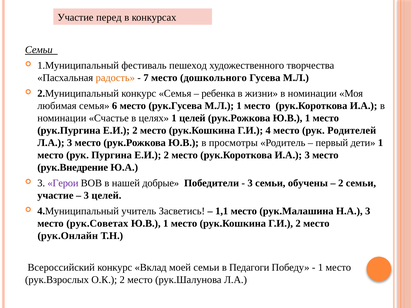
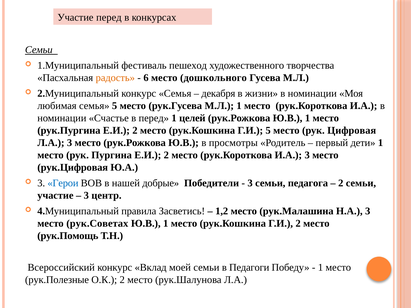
7: 7 -> 6 (146, 78)
ребенка: ребенка -> декабря (218, 94)
семья 6: 6 -> 5 (115, 106)
в целях: целях -> перед (154, 118)
Г.И 4: 4 -> 5 (268, 131)
Родителей: Родителей -> Цифровая (352, 131)
рук.Внедрение: рук.Внедрение -> рук.Цифровая (73, 168)
Герои colour: purple -> blue (63, 183)
обучены: обучены -> педагога (308, 183)
3 целей: целей -> центр (106, 196)
учитель: учитель -> правила (139, 211)
1,1: 1,1 -> 1,2 (222, 211)
рук.Онлайн: рук.Онлайн -> рук.Помощь (68, 236)
рук.Взрослых: рук.Взрослых -> рук.Полезные (57, 280)
